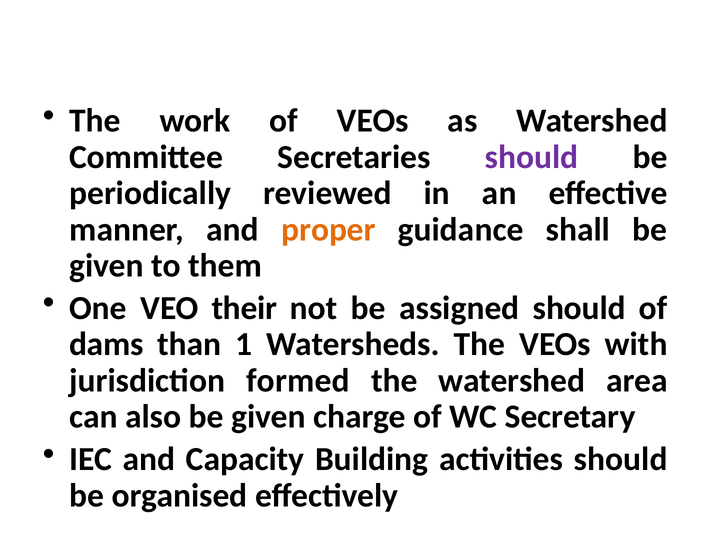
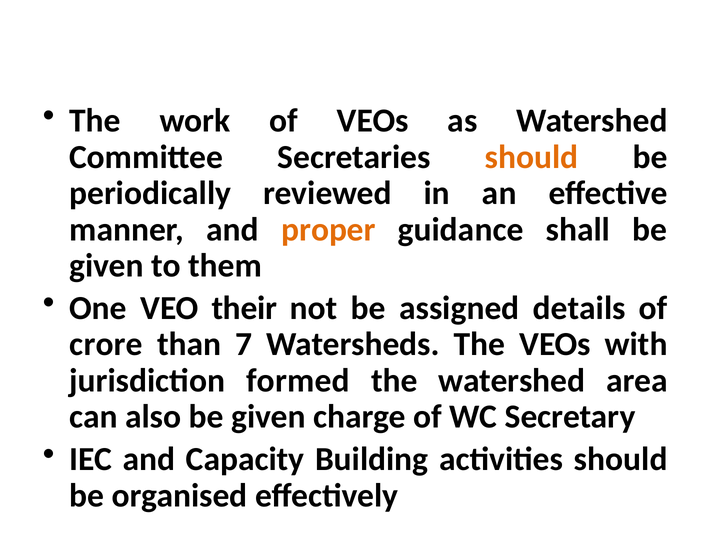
should colour: purple -> orange (532, 157)
assigned should: should -> details (579, 308)
dams: dams -> crore (106, 345)
1: 1 -> 7 (244, 345)
